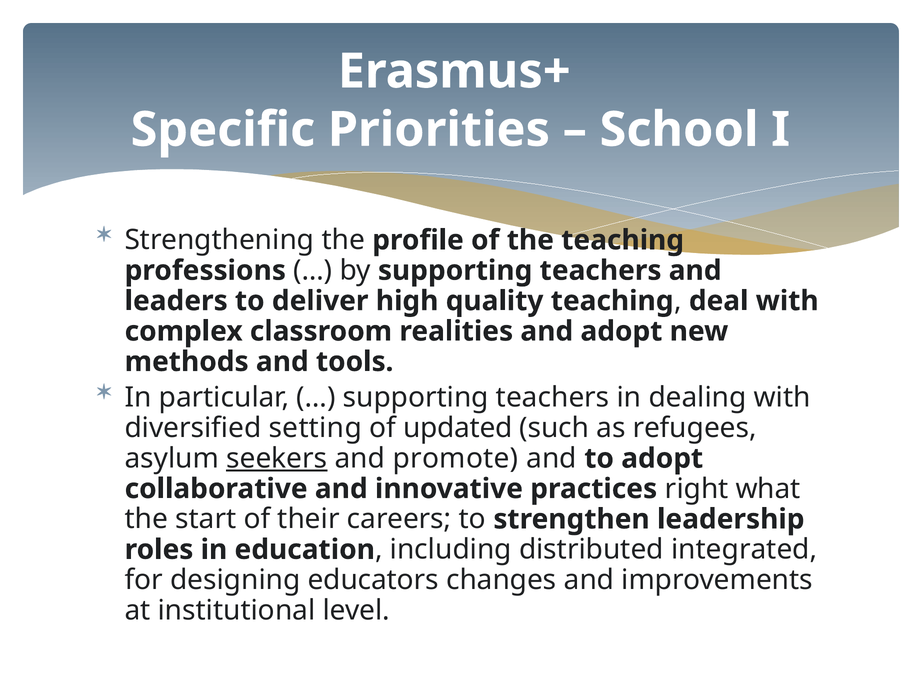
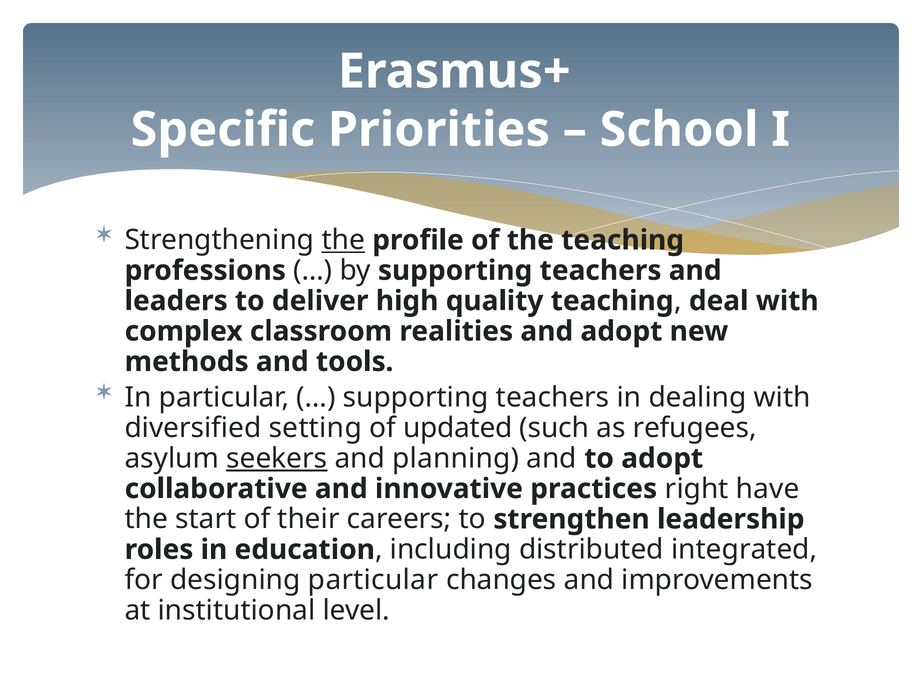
the underline: none -> present (343, 240)
promote: promote -> planning (456, 458)
what: what -> have (768, 489)
designing educators: educators -> particular (373, 580)
